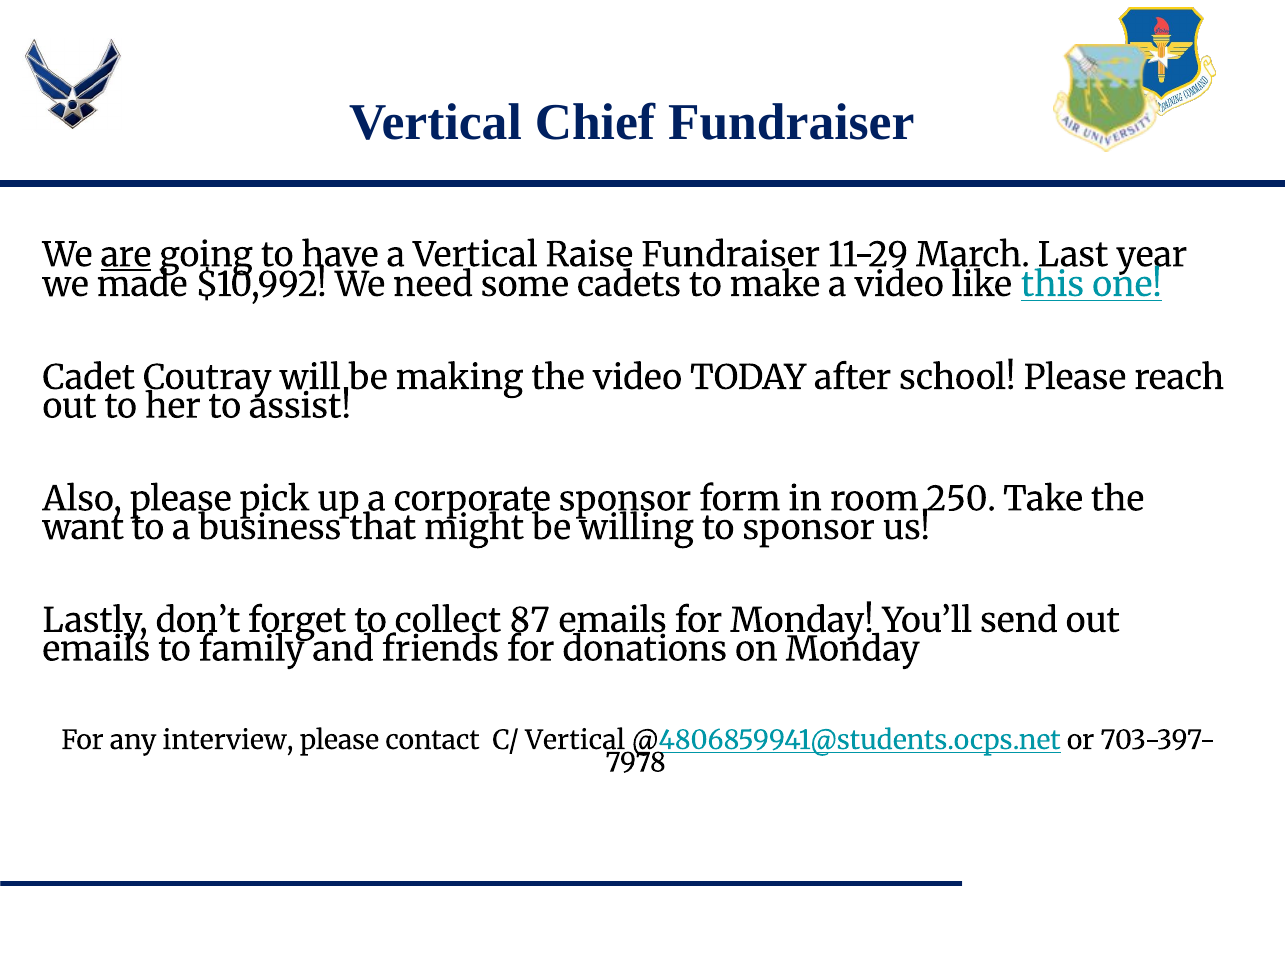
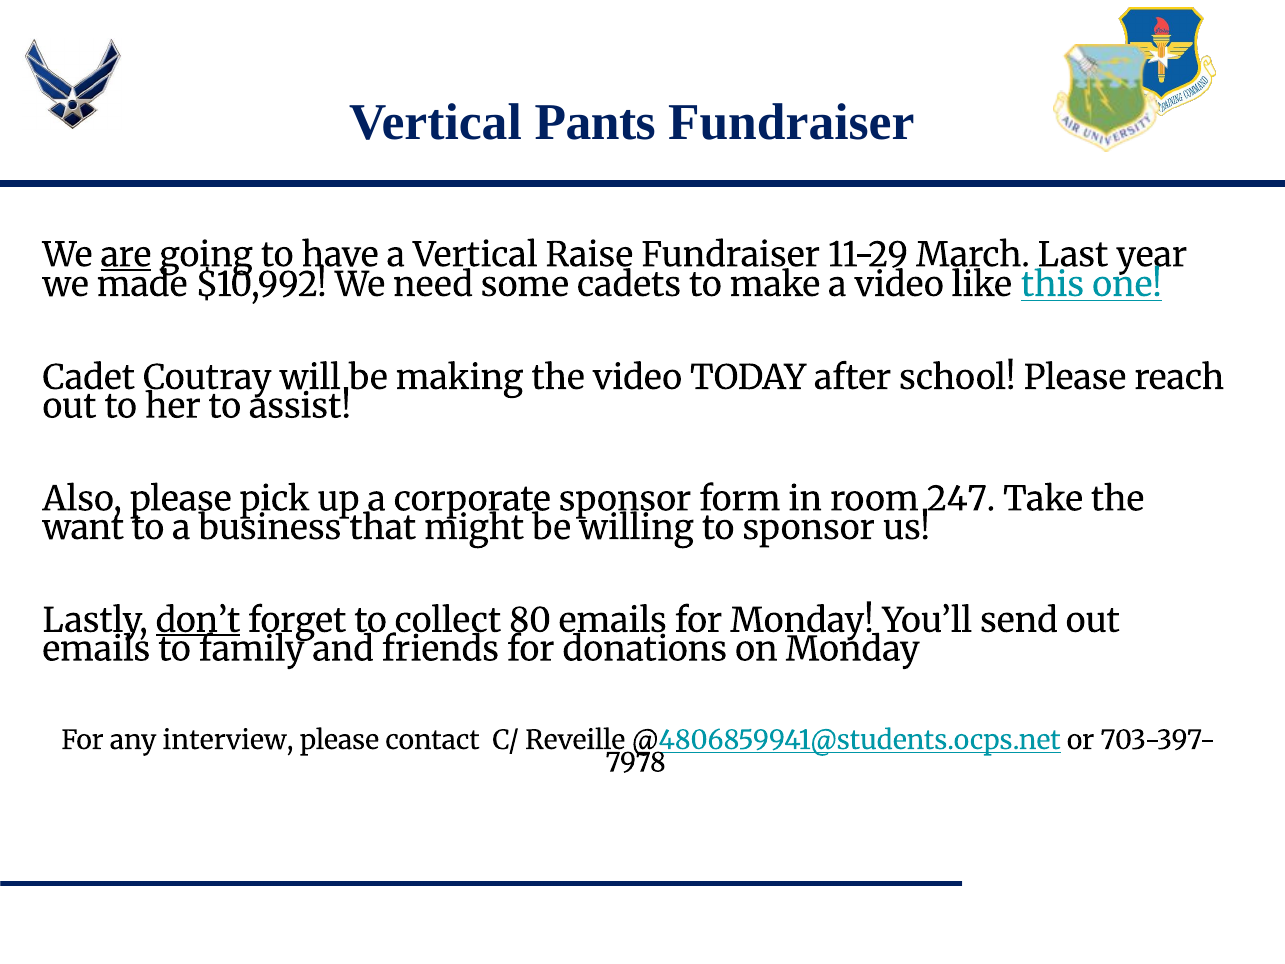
Chief: Chief -> Pants (595, 122)
250: 250 -> 247 (961, 499)
don’t underline: none -> present (198, 620)
87: 87 -> 80 (530, 620)
C/ Vertical: Vertical -> Reveille (575, 740)
